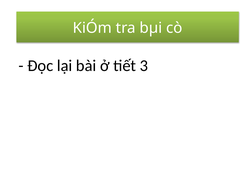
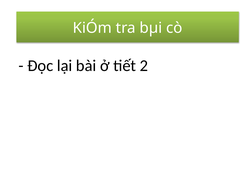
3: 3 -> 2 (144, 66)
